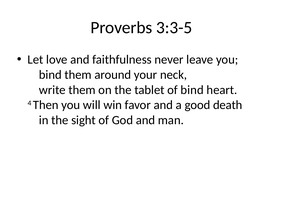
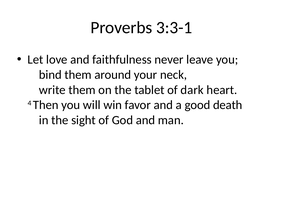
3:3-5: 3:3-5 -> 3:3-1 (174, 27)
of bind: bind -> dark (192, 90)
